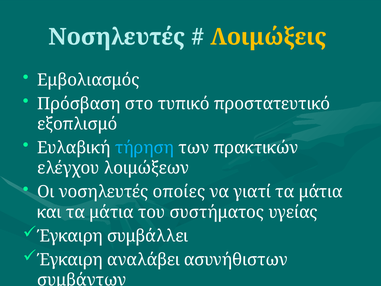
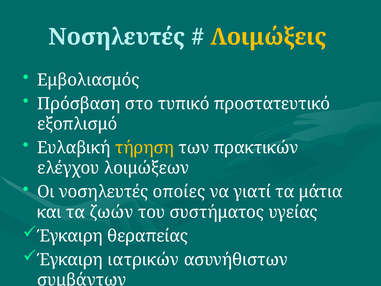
τήρηση colour: light blue -> yellow (144, 148)
και τα μάτια: μάτια -> ζωών (111, 212)
συμβάλλει: συμβάλλει -> θεραπείας (148, 236)
αναλάβει: αναλάβει -> ιατρικών (143, 259)
